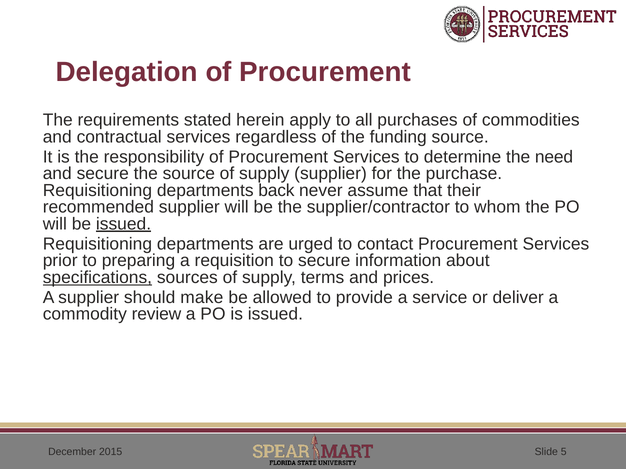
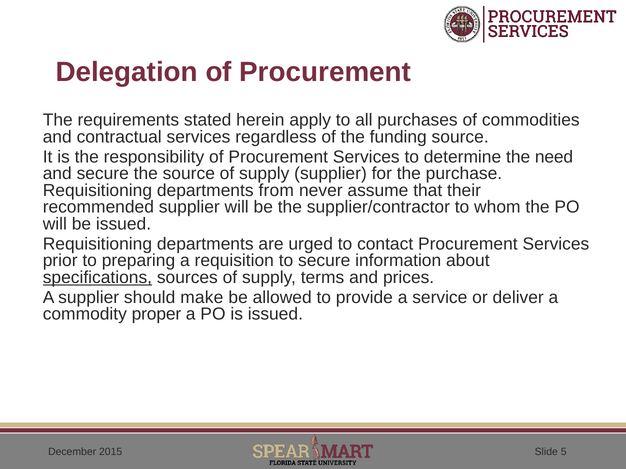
back: back -> from (276, 191)
issued underline: present -> none (124, 224)
review: review -> proper (156, 315)
